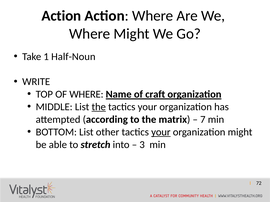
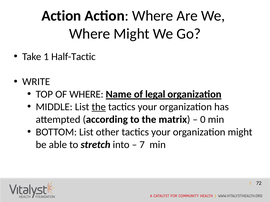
Half-Noun: Half-Noun -> Half-Tactic (73, 57)
craft: craft -> legal (155, 95)
7: 7 -> 0 (203, 120)
your underline: present -> none (161, 132)
3: 3 -> 7 (142, 145)
